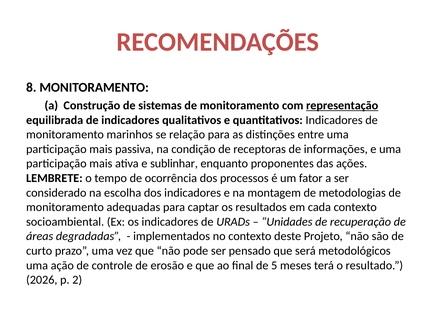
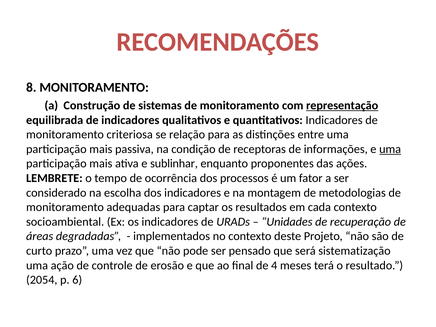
marinhos: marinhos -> criteriosa (130, 135)
uma underline: none -> present (390, 149)
metodológicos: metodológicos -> sistematização (354, 251)
5: 5 -> 4 (274, 265)
2026: 2026 -> 2054 (42, 280)
2: 2 -> 6 (77, 280)
